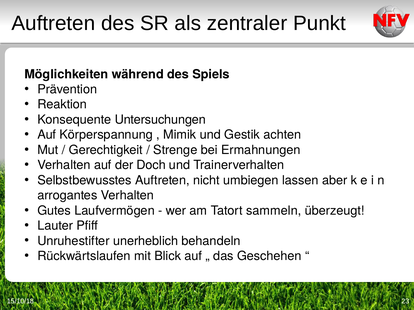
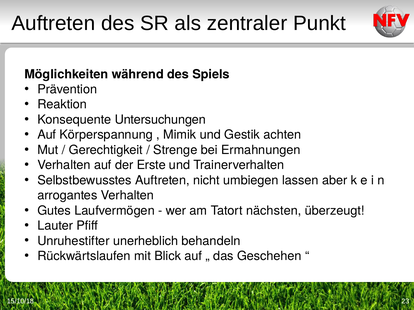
Doch: Doch -> Erste (151, 165)
sammeln: sammeln -> nächsten (274, 211)
